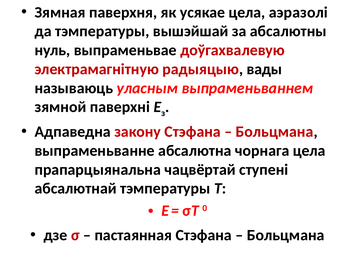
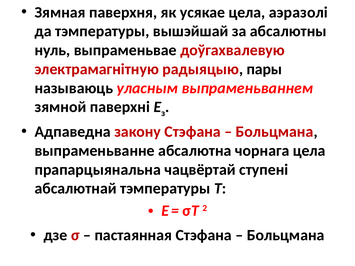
вады: вады -> пары (264, 69)
0: 0 -> 2 (205, 208)
